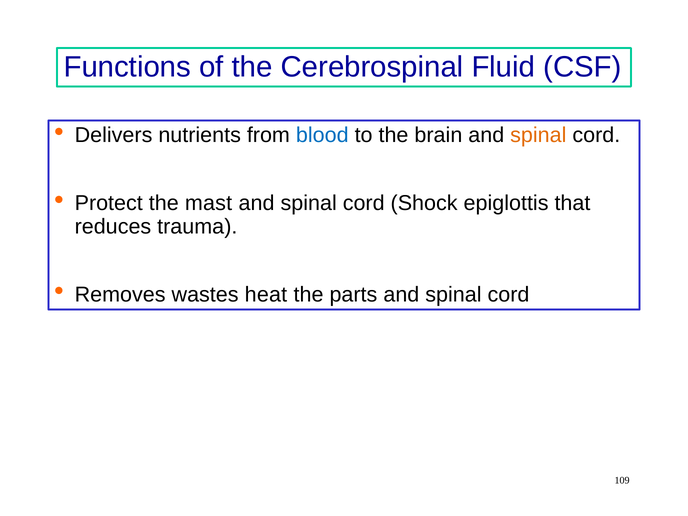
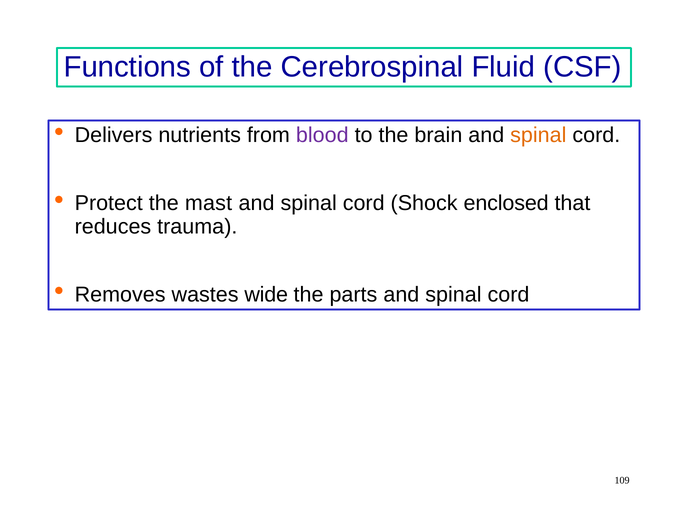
blood colour: blue -> purple (322, 135)
epiglottis: epiglottis -> enclosed (506, 203)
heat: heat -> wide (266, 294)
